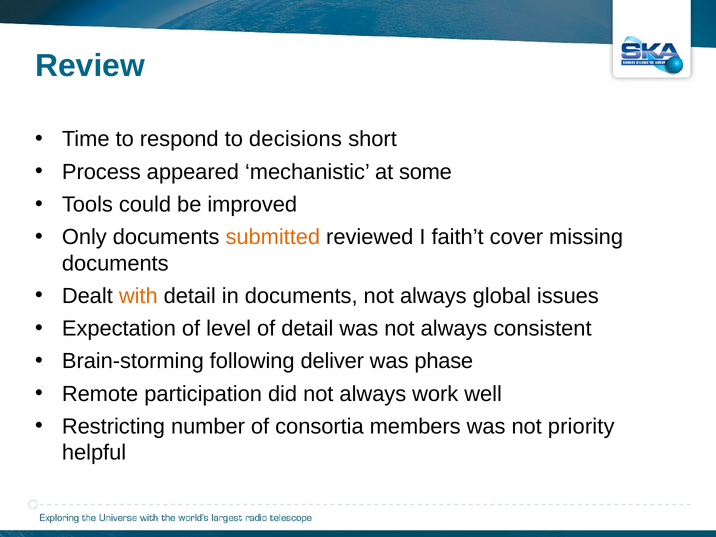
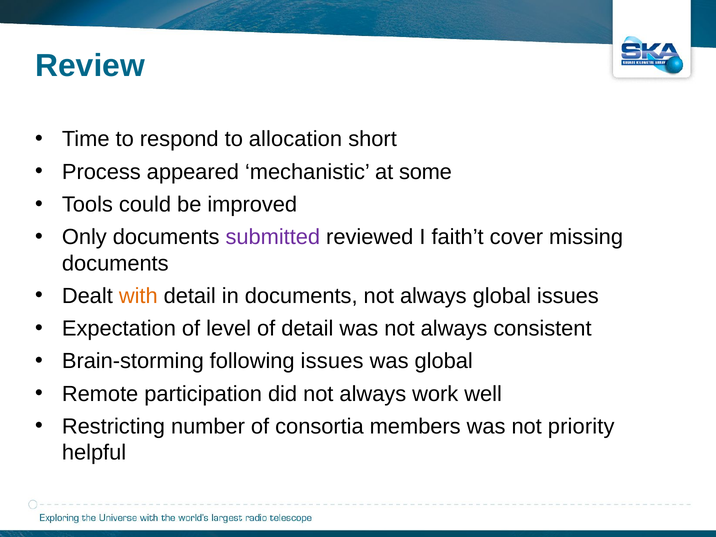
decisions: decisions -> allocation (296, 139)
submitted colour: orange -> purple (273, 237)
following deliver: deliver -> issues (332, 361)
was phase: phase -> global (444, 361)
